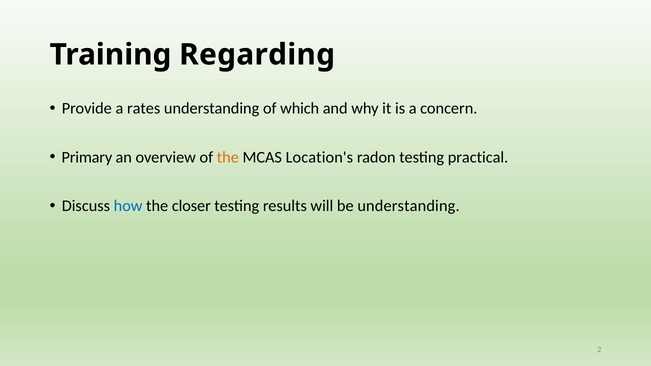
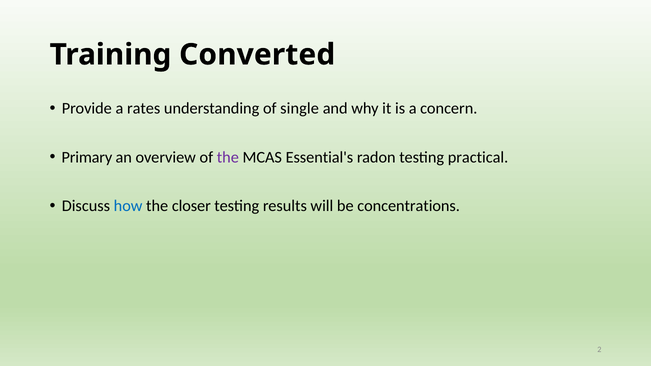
Regarding: Regarding -> Converted (257, 55)
which: which -> single (300, 109)
the colour: orange -> purple (228, 157)
Location's: Location's -> Essential's (319, 157)
be understanding: understanding -> concentrations (409, 206)
